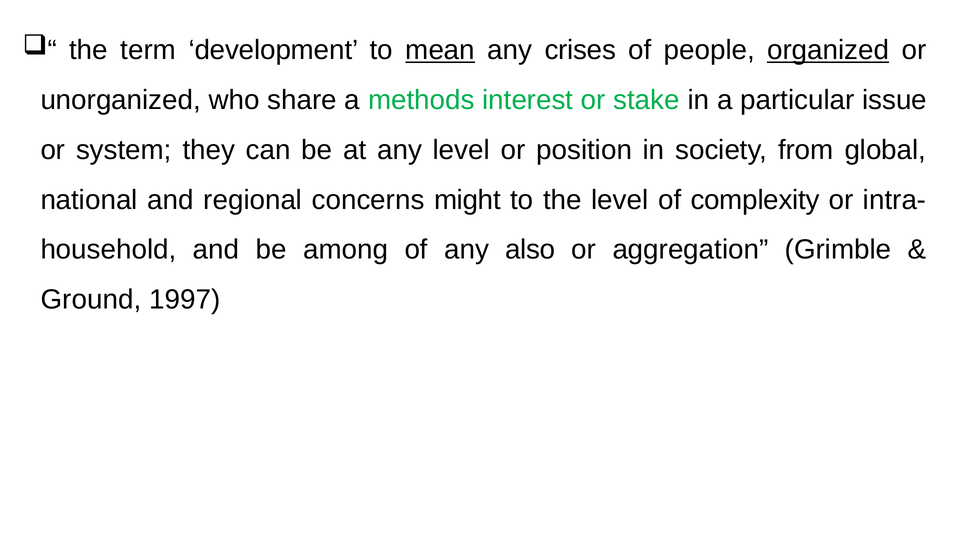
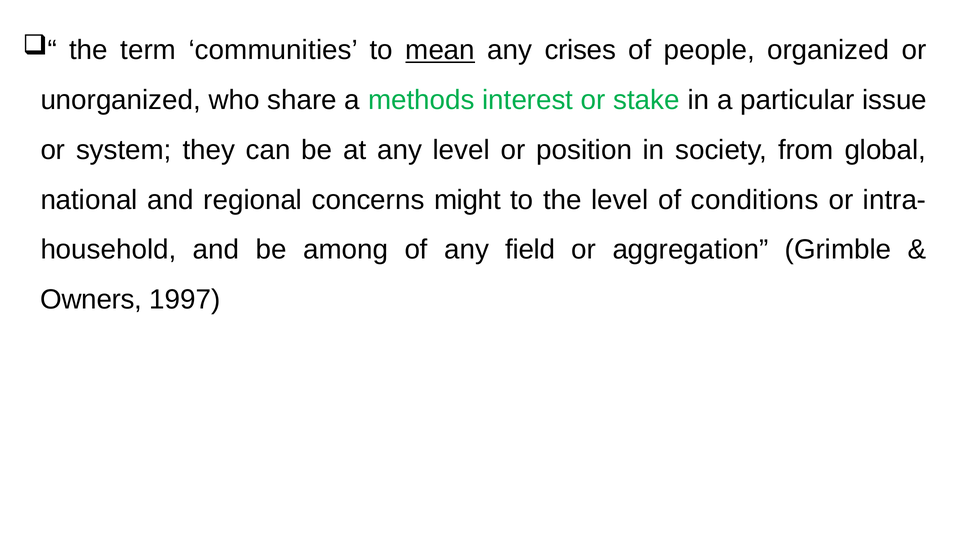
development: development -> communities (273, 50)
organized underline: present -> none (828, 50)
complexity: complexity -> conditions (755, 200)
also: also -> field (530, 250)
Ground: Ground -> Owners (91, 300)
